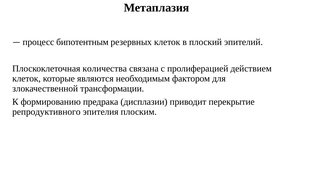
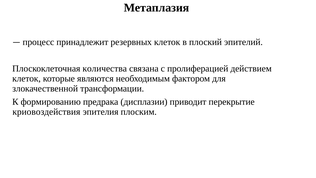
бипотентным: бипотентным -> принадлежит (82, 42)
репродуктивного: репродуктивного -> криовоздействия (46, 112)
